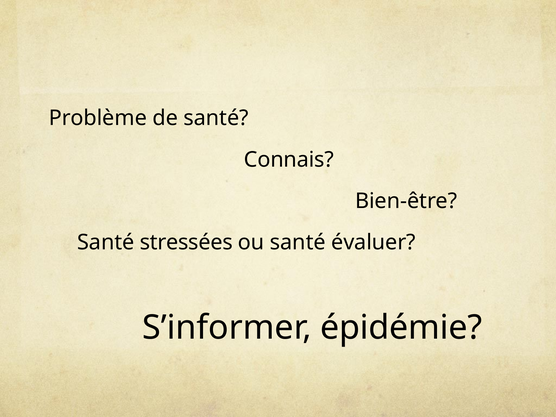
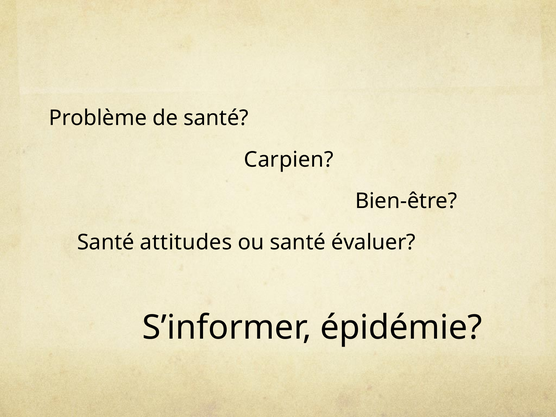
Connais: Connais -> Carpien (289, 160)
stressées: stressées -> attitudes (186, 242)
